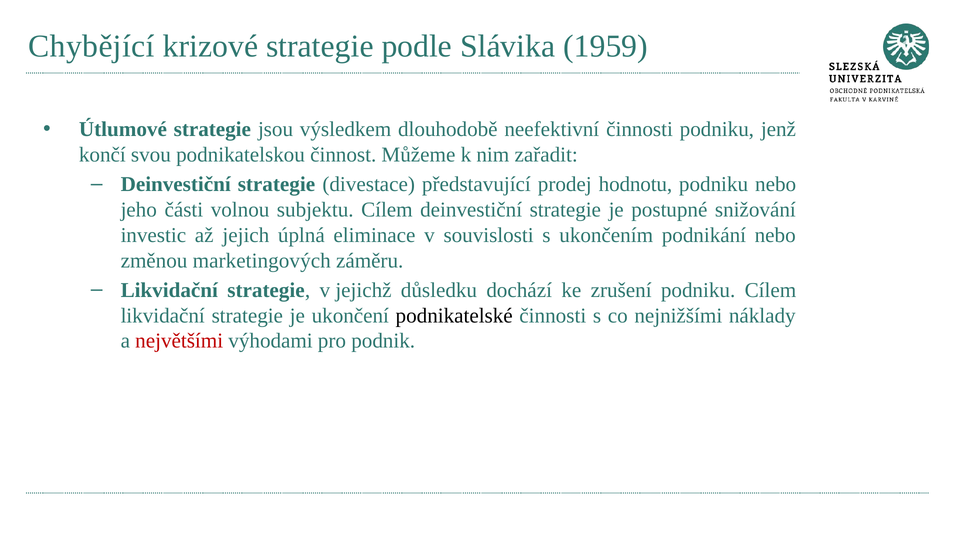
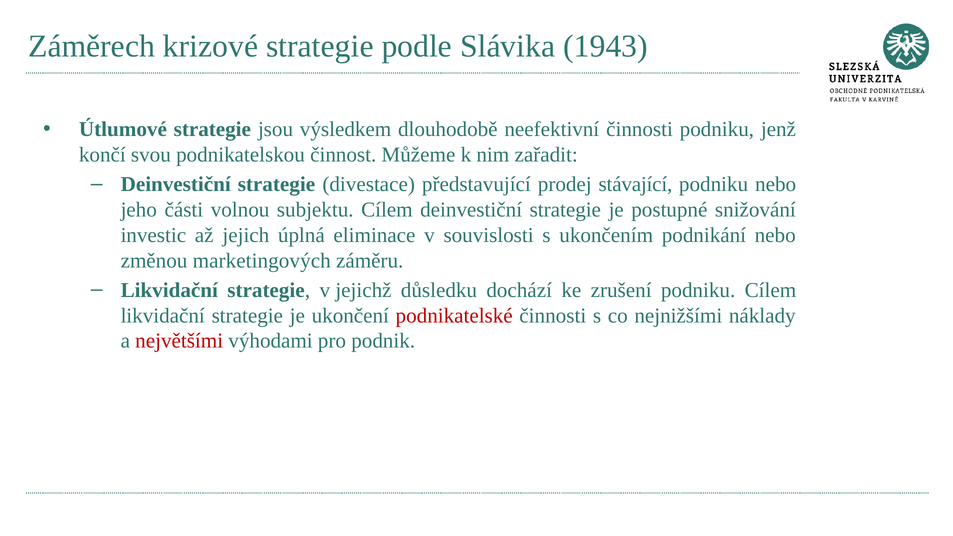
Chybějící: Chybějící -> Záměrech (92, 46)
1959: 1959 -> 1943 (606, 46)
hodnotu: hodnotu -> stávající (635, 184)
podnikatelské colour: black -> red (454, 316)
